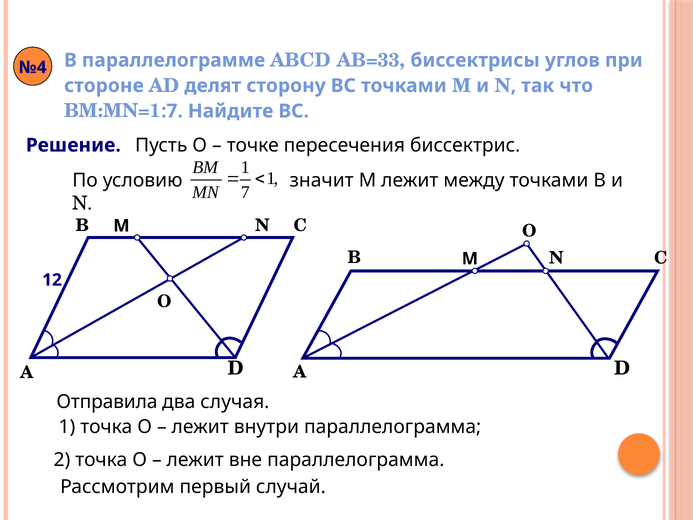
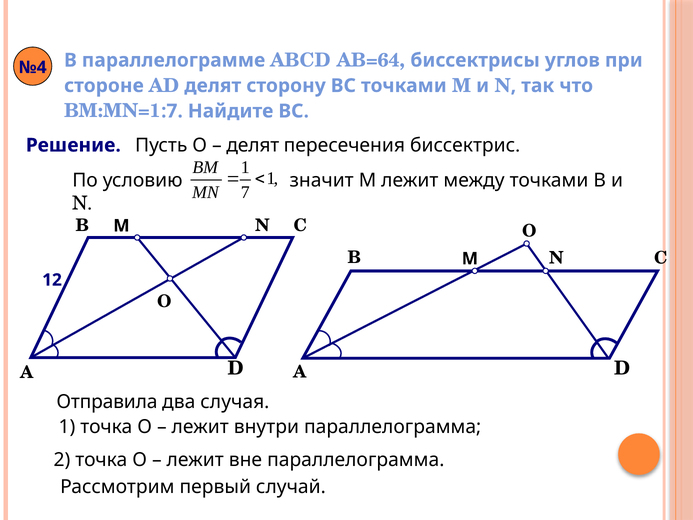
AB=33: AB=33 -> AB=64 (371, 60)
точке: точке -> делят (253, 145)
